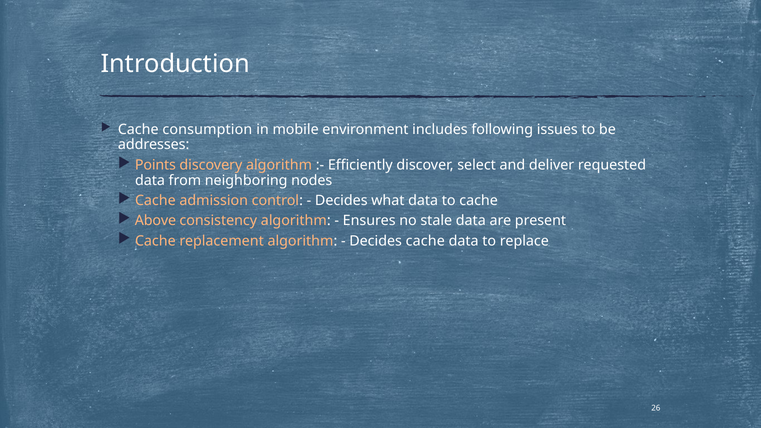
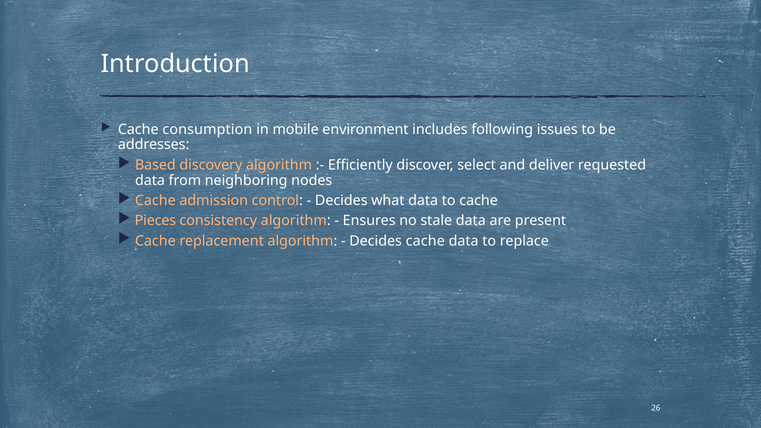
Points: Points -> Based (155, 165)
Above: Above -> Pieces (155, 221)
